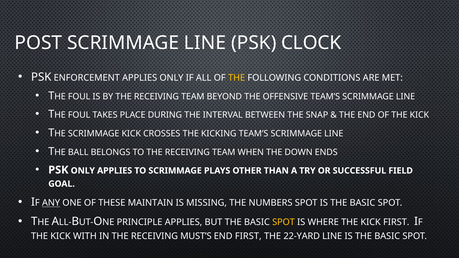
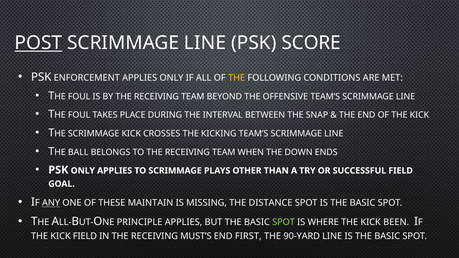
POST underline: none -> present (38, 43)
CLOCK: CLOCK -> SCORE (311, 43)
NUMBERS: NUMBERS -> DISTANCE (271, 203)
SPOT colour: yellow -> light green (283, 222)
KICK FIRST: FIRST -> BEEN (396, 222)
KICK WITH: WITH -> FIELD (85, 236)
22-YARD: 22-YARD -> 90-YARD (302, 236)
